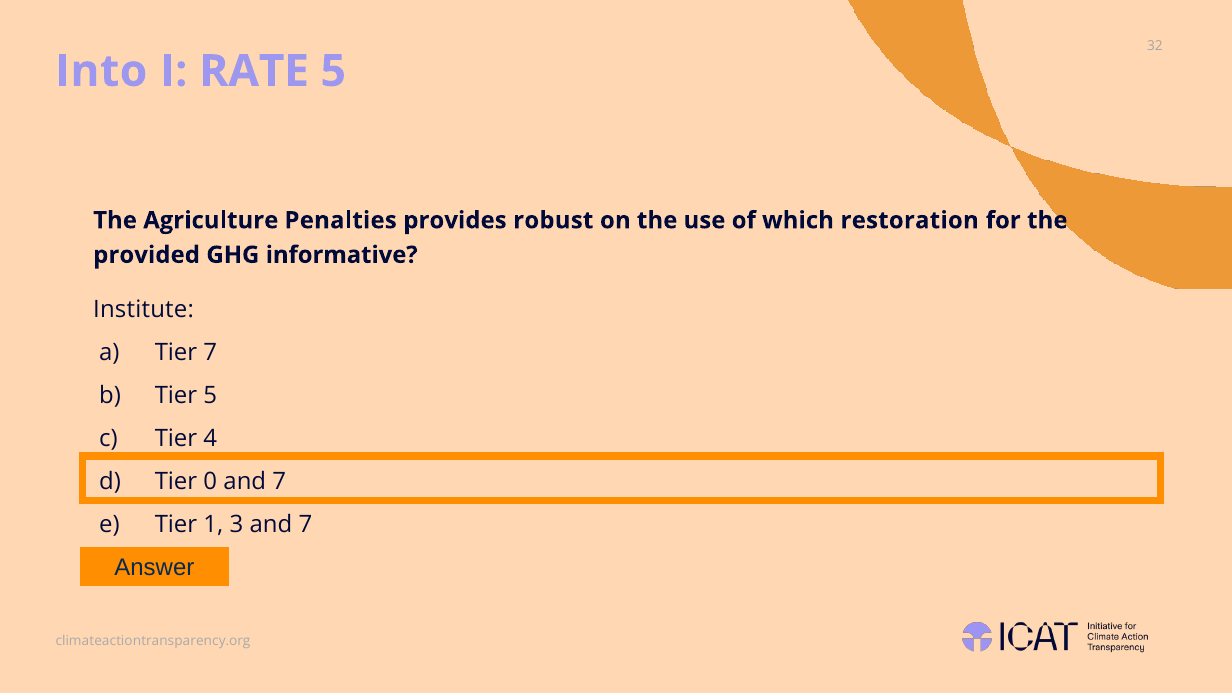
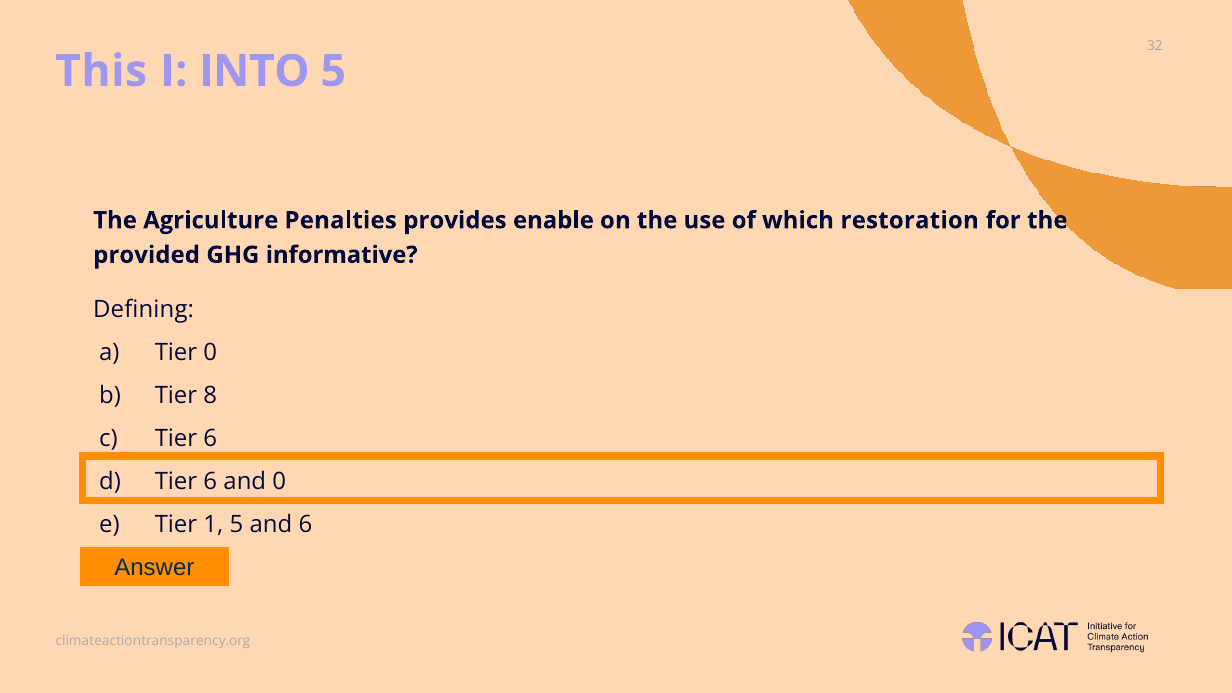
Into: Into -> This (101, 71)
RATE: RATE -> INTO (254, 71)
robust: robust -> enable (553, 220)
Institute: Institute -> Defining (144, 309)
Tier 7: 7 -> 0 (210, 352)
Tier 5: 5 -> 8 (210, 395)
4: 4 -> 6 (210, 438)
0: 0 -> 6 (210, 482)
7: 7 -> 0 (279, 482)
1 3: 3 -> 5 (236, 525)
7: 7 -> 6 (305, 525)
